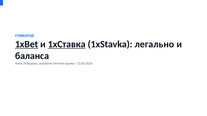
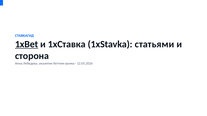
1хСтавка underline: present -> none (67, 44)
легально: легально -> статьями (154, 44)
баланса: баланса -> сторона (32, 56)
